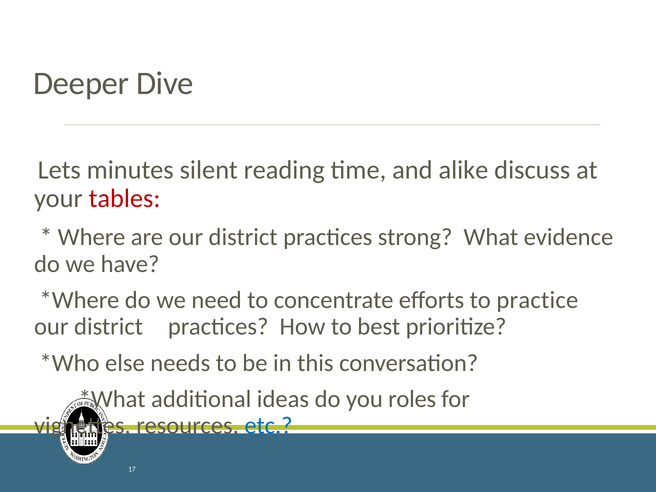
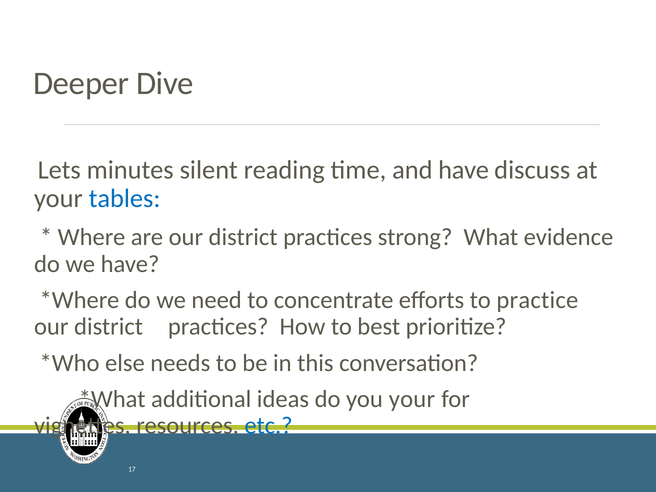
and alike: alike -> have (464, 170)
tables colour: red -> blue (125, 198)
you roles: roles -> your (412, 399)
